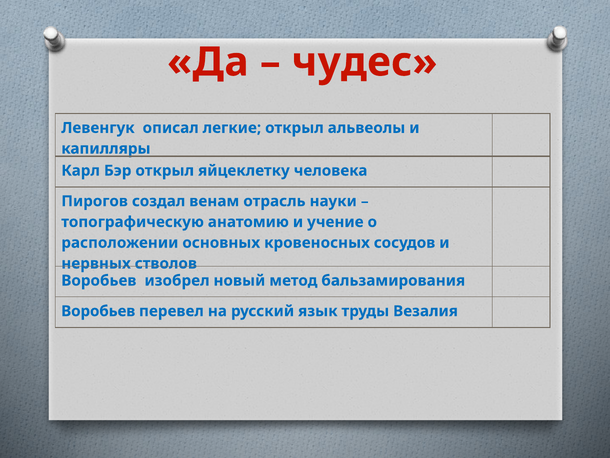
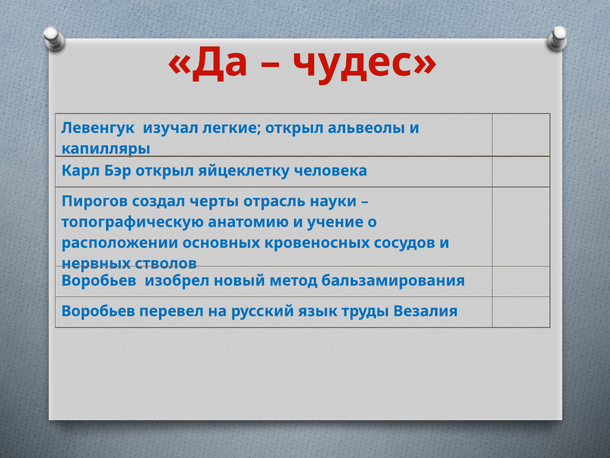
описал: описал -> изучал (171, 128)
венам: венам -> черты (214, 201)
